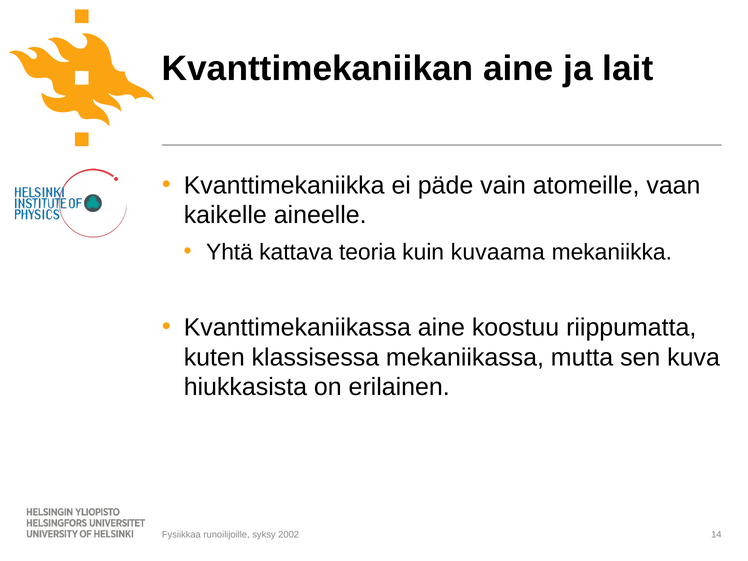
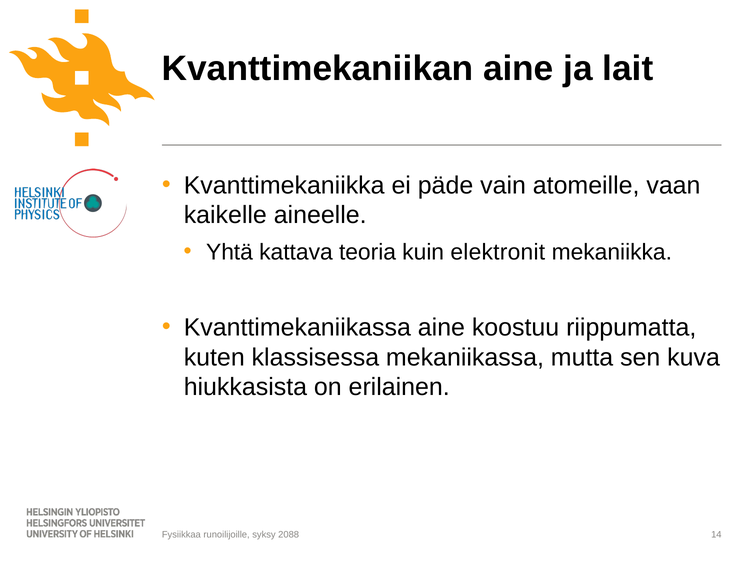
kuvaama: kuvaama -> elektronit (498, 252)
2002: 2002 -> 2088 (289, 535)
